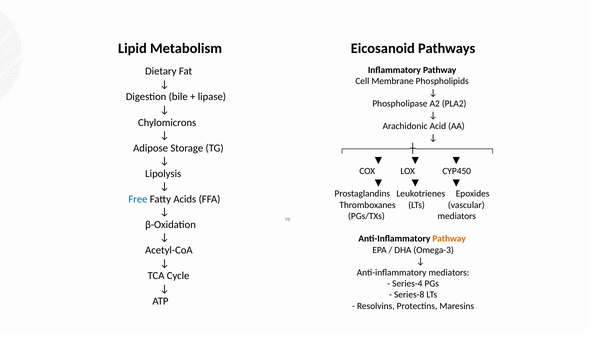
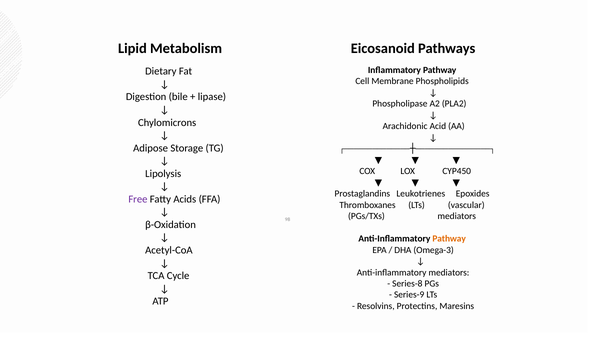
Free colour: blue -> purple (138, 199)
Series-4: Series-4 -> Series-8 (407, 284)
Series-8: Series-8 -> Series-9 (409, 295)
